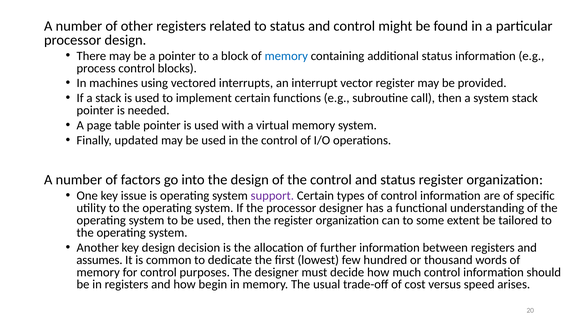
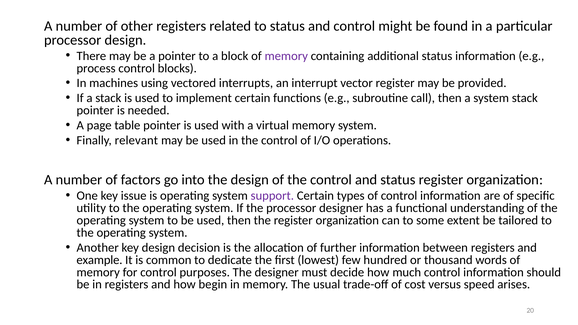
memory colour: blue -> purple (286, 56)
updated: updated -> relevant (136, 140)
assumes: assumes -> example (99, 260)
